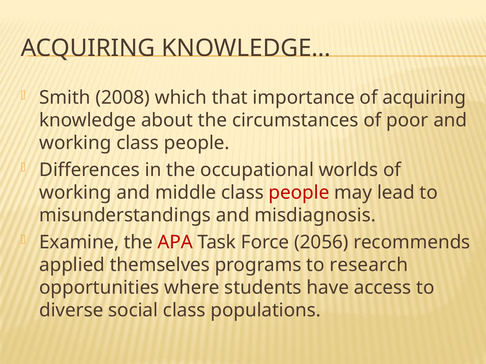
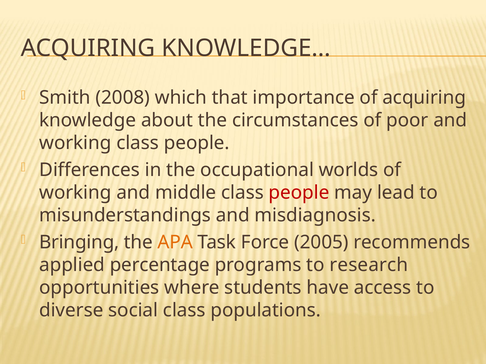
Examine: Examine -> Bringing (79, 242)
APA colour: red -> orange (175, 242)
2056: 2056 -> 2005 (321, 242)
themselves: themselves -> percentage (160, 265)
